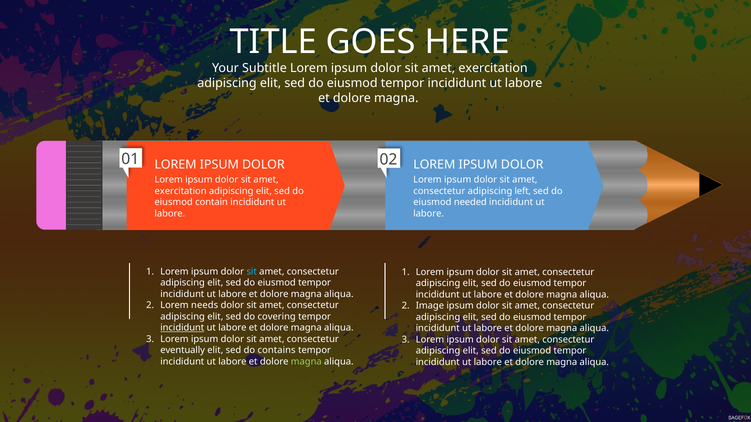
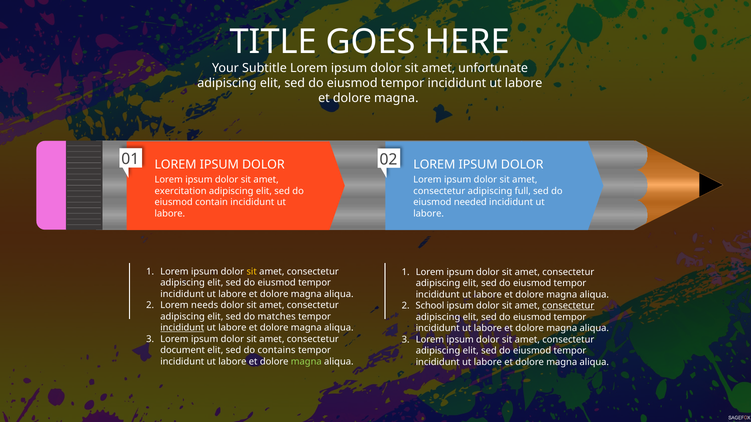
exercitation: exercitation -> unfortunate (493, 68)
left: left -> full (523, 191)
sit colour: light blue -> yellow (252, 272)
Image: Image -> School (430, 306)
consectetur underline: none -> present (568, 306)
covering: covering -> matches (277, 317)
eventually: eventually -> document (183, 351)
